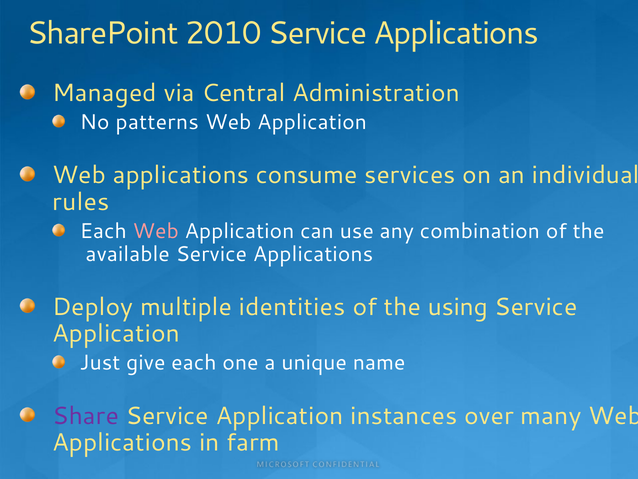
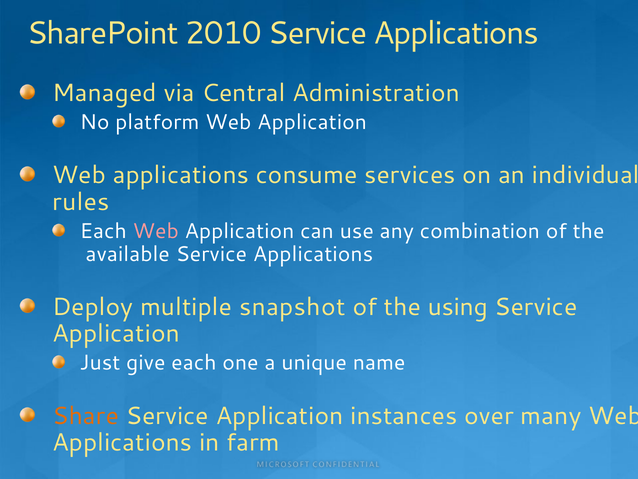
patterns: patterns -> platform (157, 122)
identities: identities -> snapshot (292, 307)
Share colour: purple -> orange (85, 415)
